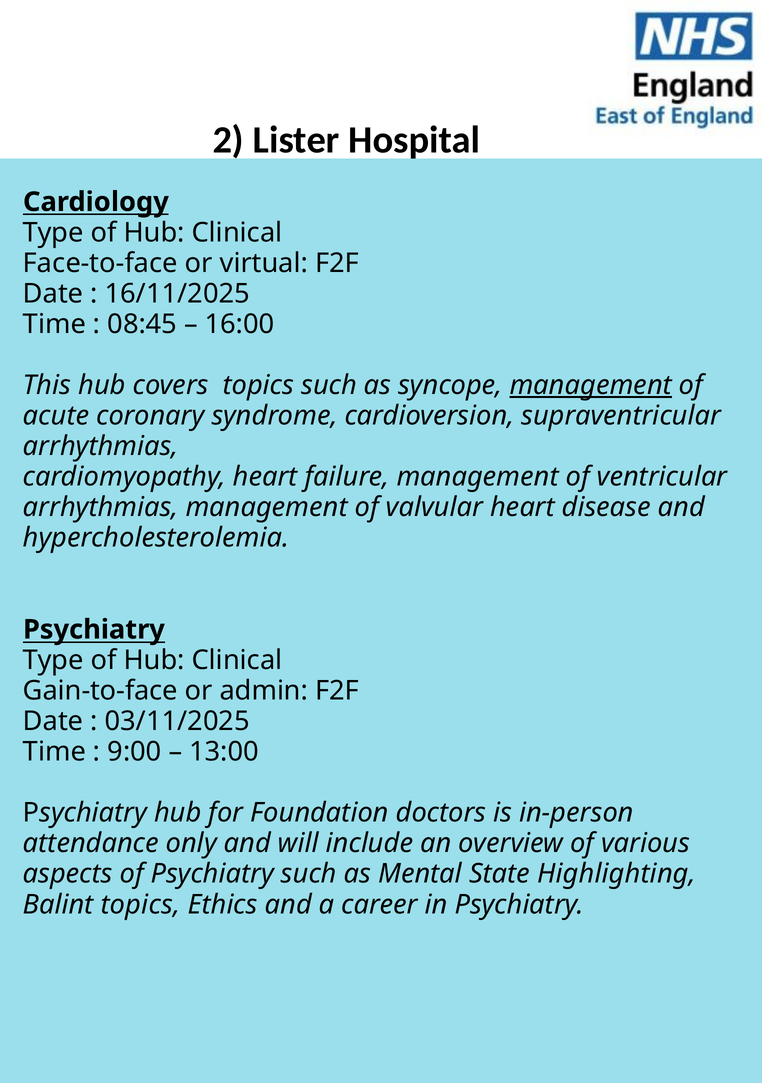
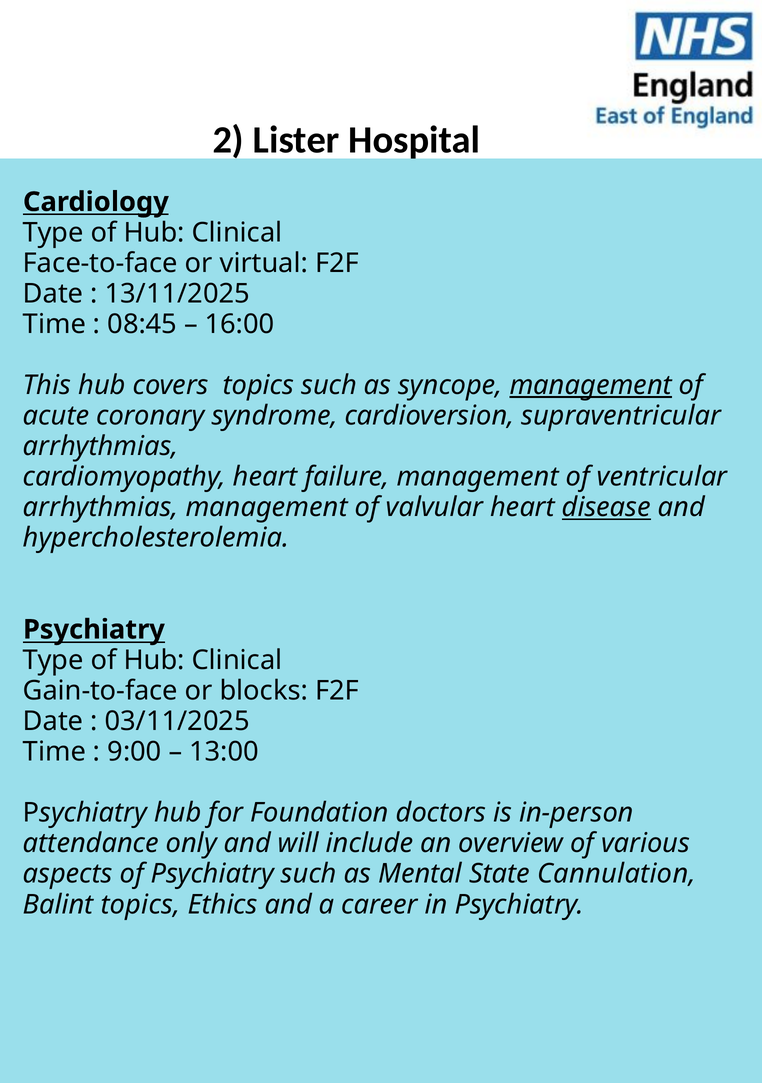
16/11/2025: 16/11/2025 -> 13/11/2025 (177, 293)
disease underline: none -> present (606, 507)
admin: admin -> blocks (264, 690)
Highlighting: Highlighting -> Cannulation (616, 873)
